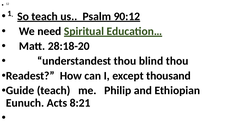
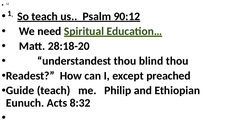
thousand: thousand -> preached (168, 76)
8:21: 8:21 -> 8:32 (80, 103)
